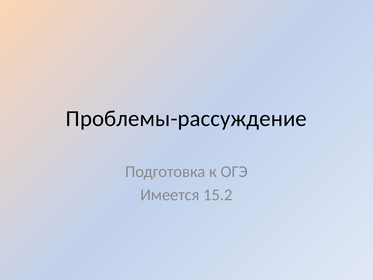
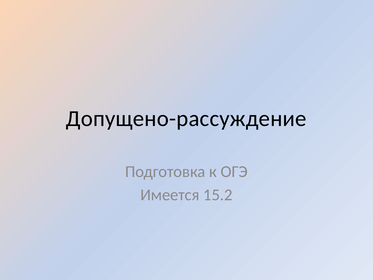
Проблемы-рассуждение: Проблемы-рассуждение -> Допущено-рассуждение (186, 118)
